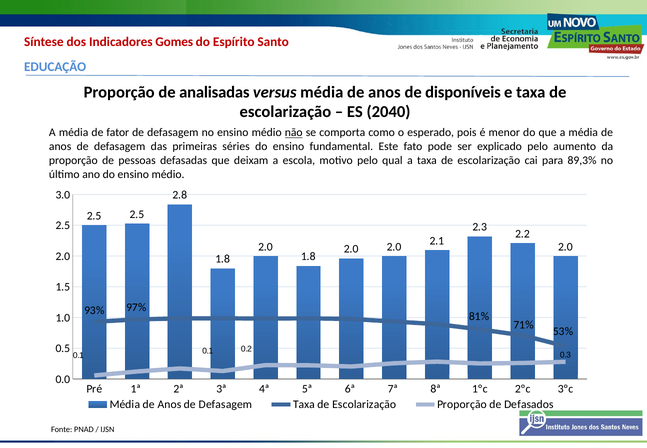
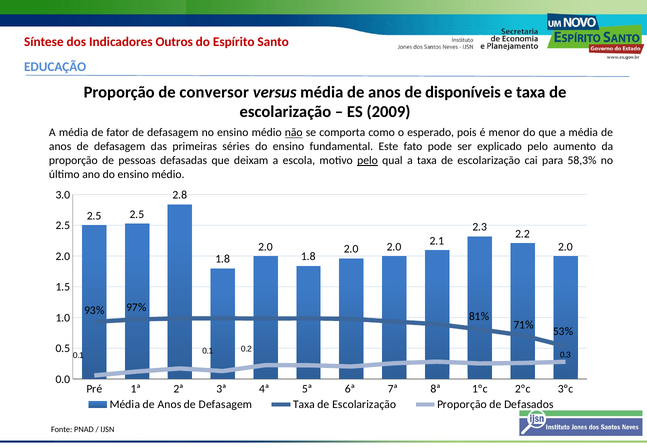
Gomes: Gomes -> Outros (174, 42)
analisadas: analisadas -> conversor (214, 92)
2040: 2040 -> 2009 (389, 112)
pelo underline: none -> present (367, 161)
89,3%: 89,3% -> 58,3% (582, 161)
